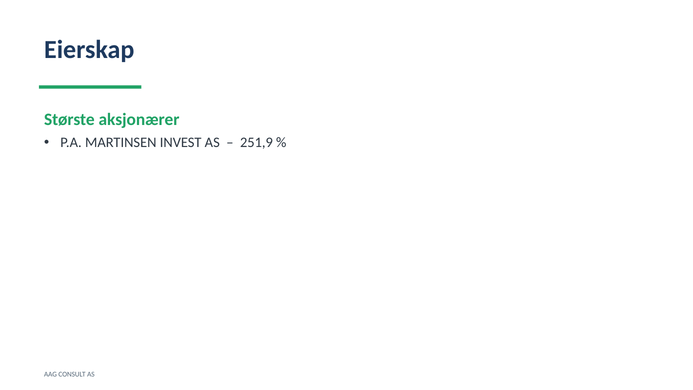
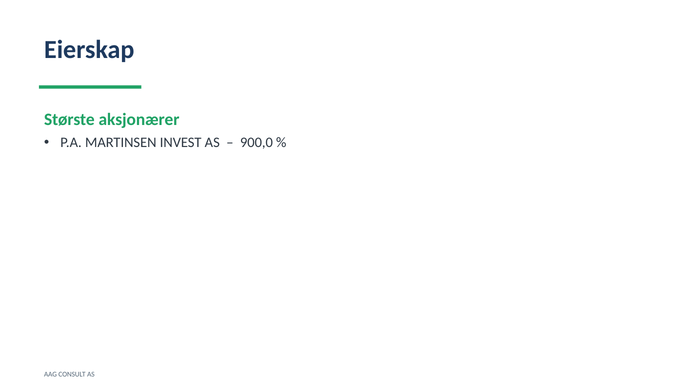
251,9: 251,9 -> 900,0 (256, 143)
